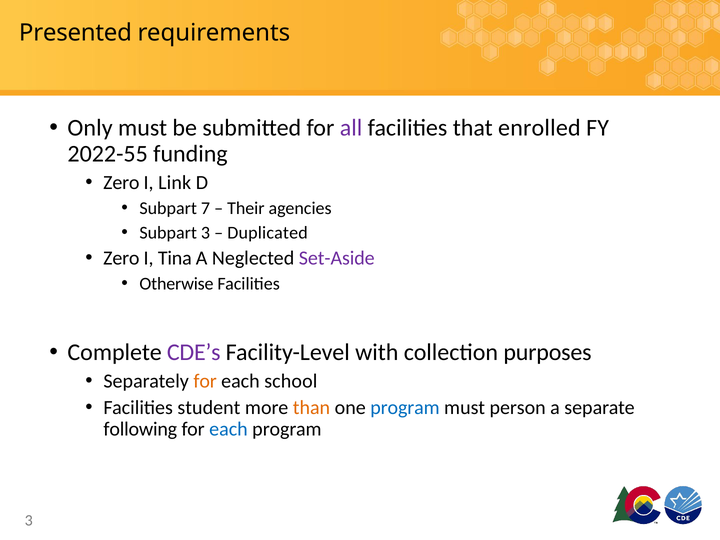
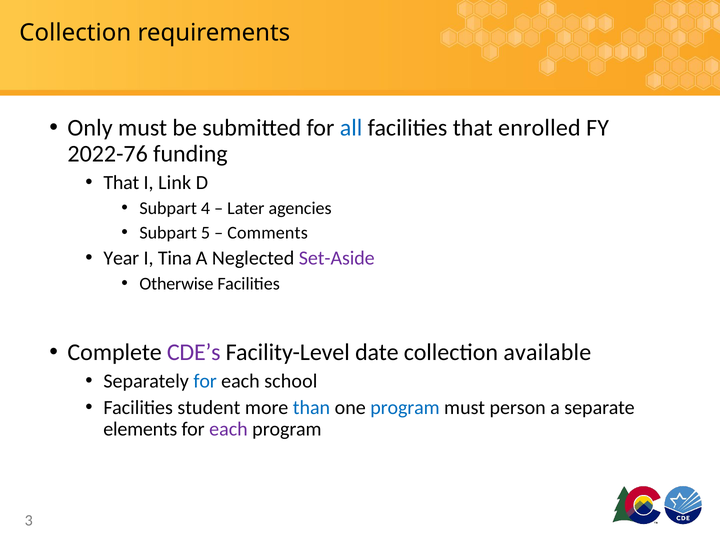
Presented: Presented -> Collection (75, 33)
all colour: purple -> blue (351, 128)
2022-55: 2022-55 -> 2022-76 (108, 154)
Zero: Zero -> That (121, 183)
7: 7 -> 4 (206, 208)
Their: Their -> Later (246, 208)
Subpart 3: 3 -> 5 (206, 233)
Duplicated: Duplicated -> Comments (268, 233)
Zero: Zero -> Year (121, 258)
with: with -> date (377, 352)
purposes: purposes -> available (547, 352)
for colour: orange -> blue (205, 381)
than colour: orange -> blue (311, 408)
following: following -> elements (140, 429)
each colour: blue -> purple (228, 429)
